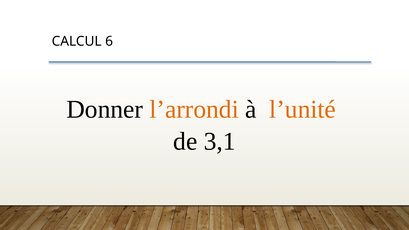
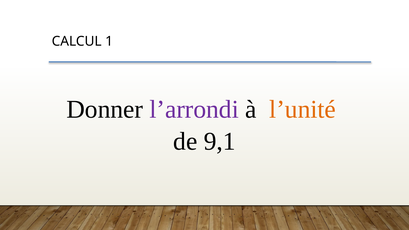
6: 6 -> 1 (109, 41)
l’arrondi colour: orange -> purple (194, 109)
3,1: 3,1 -> 9,1 (220, 141)
